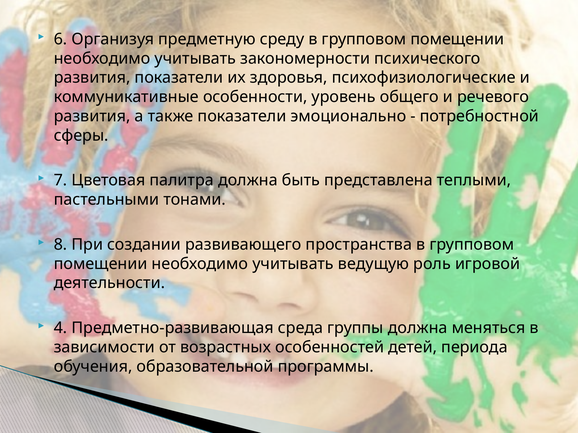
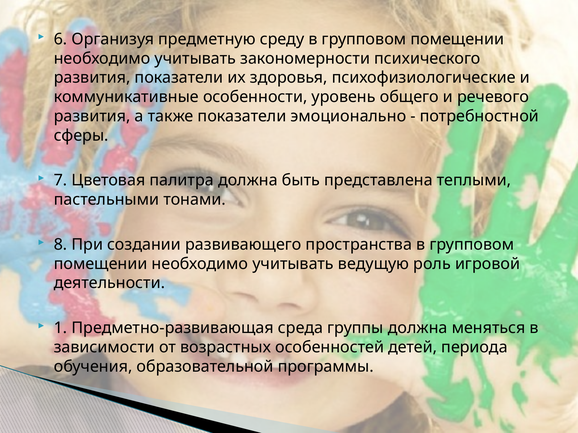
4: 4 -> 1 (61, 328)
